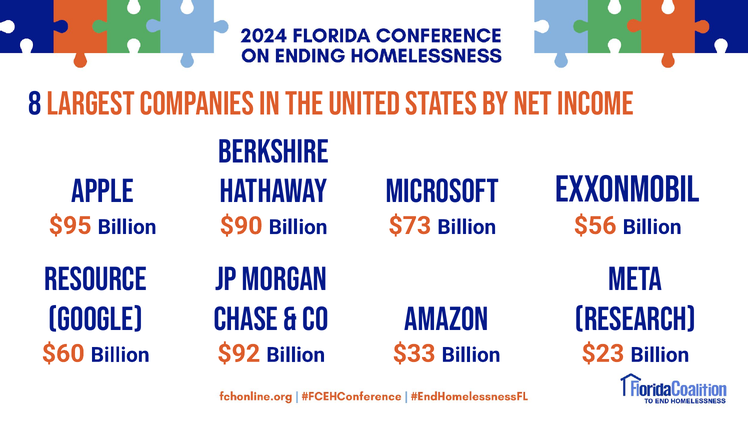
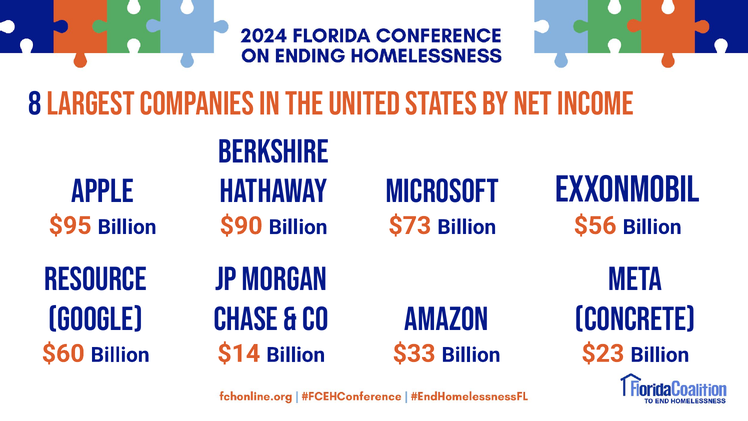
Research: Research -> Concrete (635, 319)
$92: $92 -> $14 (239, 353)
